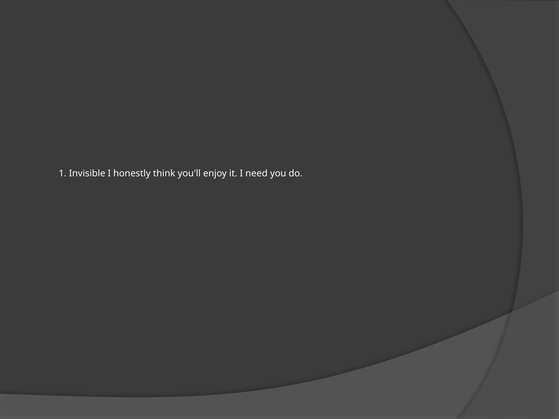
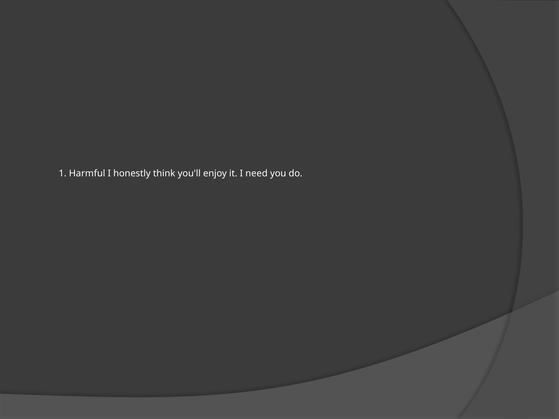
Invisible: Invisible -> Harmful (87, 173)
